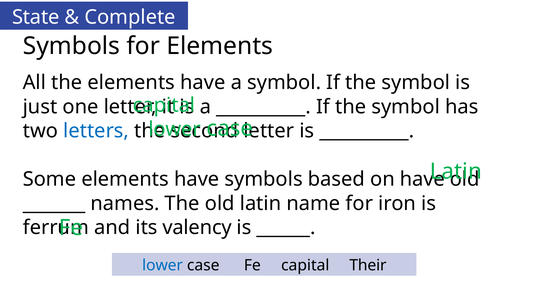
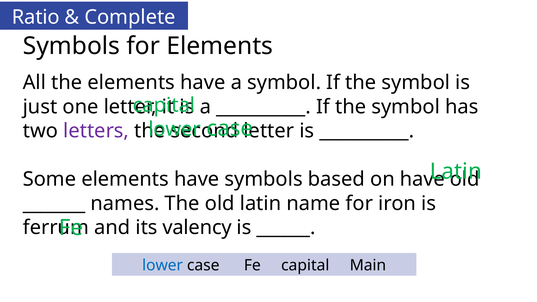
State: State -> Ratio (36, 17)
letters colour: blue -> purple (96, 131)
Their: Their -> Main (368, 265)
